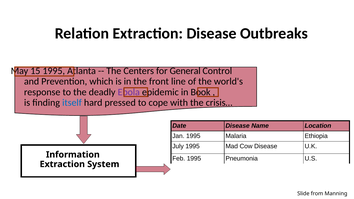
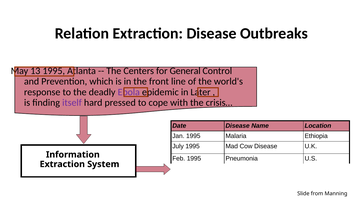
15: 15 -> 13 (35, 71)
Book: Book -> Later (201, 92)
itself colour: blue -> purple (72, 103)
